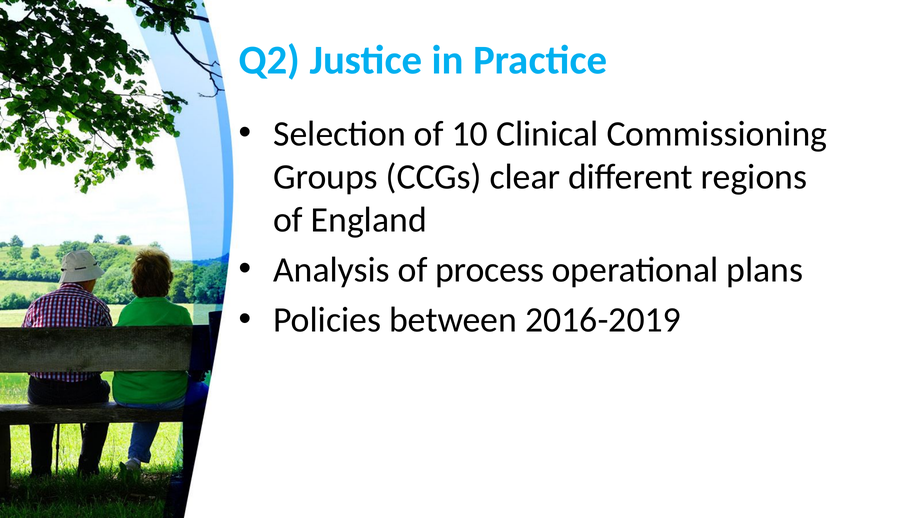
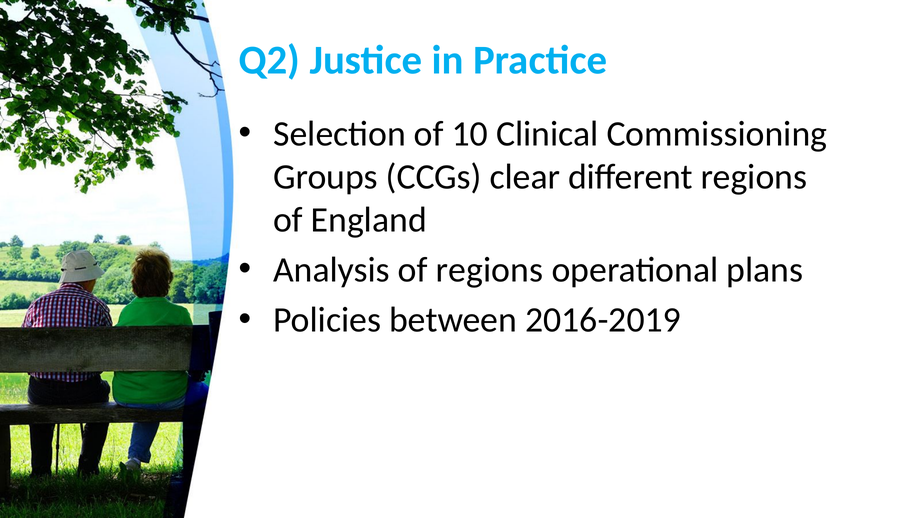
of process: process -> regions (490, 270)
